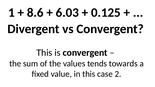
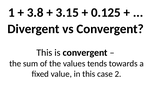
8.6: 8.6 -> 3.8 (35, 13)
6.03: 6.03 -> 3.15 (67, 13)
